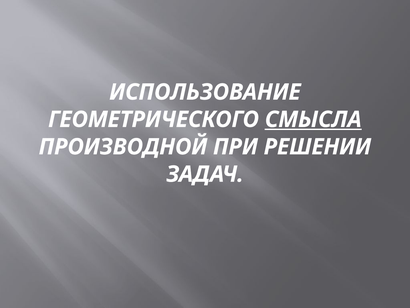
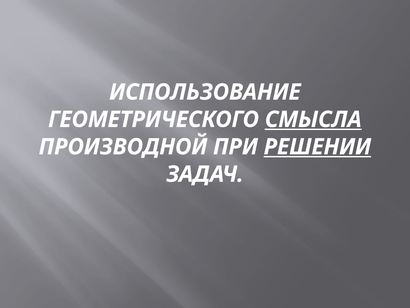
РЕШЕНИИ underline: none -> present (317, 147)
